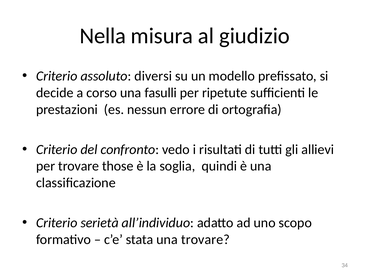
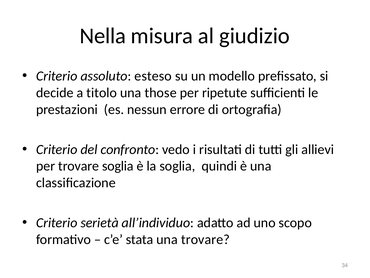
diversi: diversi -> esteso (153, 76)
corso: corso -> titolo (102, 93)
fasulli: fasulli -> those (161, 93)
trovare those: those -> soglia (118, 166)
